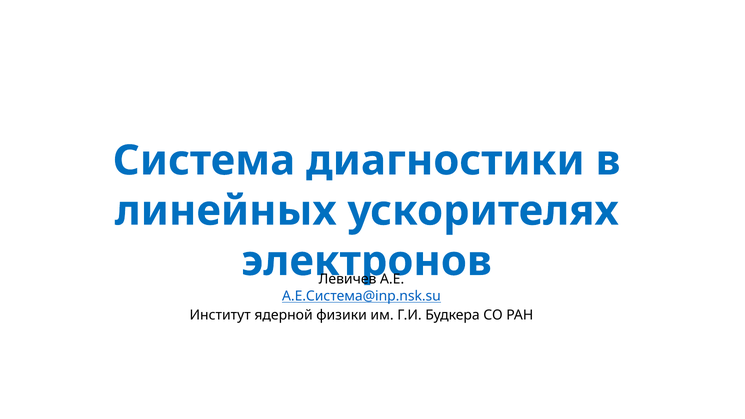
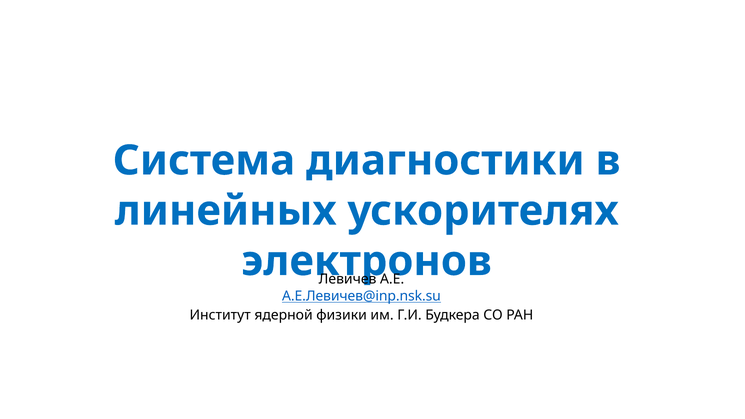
A.E.Система@inp.nsk.su: A.E.Система@inp.nsk.su -> A.E.Левичев@inp.nsk.su (361, 296)
